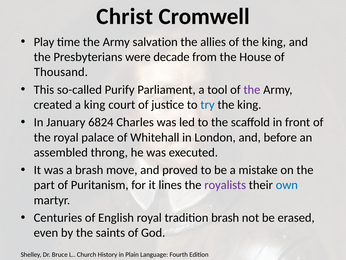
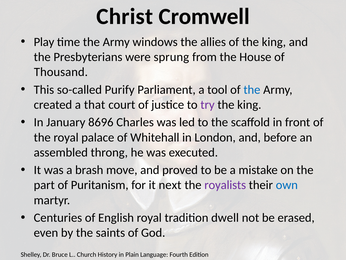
salvation: salvation -> windows (155, 42)
decade: decade -> sprung (171, 57)
the colour: purple -> blue (252, 89)
a king: king -> that (95, 104)
try colour: blue -> purple (207, 104)
6824: 6824 -> 8696 (101, 122)
lines: lines -> next (170, 185)
tradition brash: brash -> dwell (225, 217)
